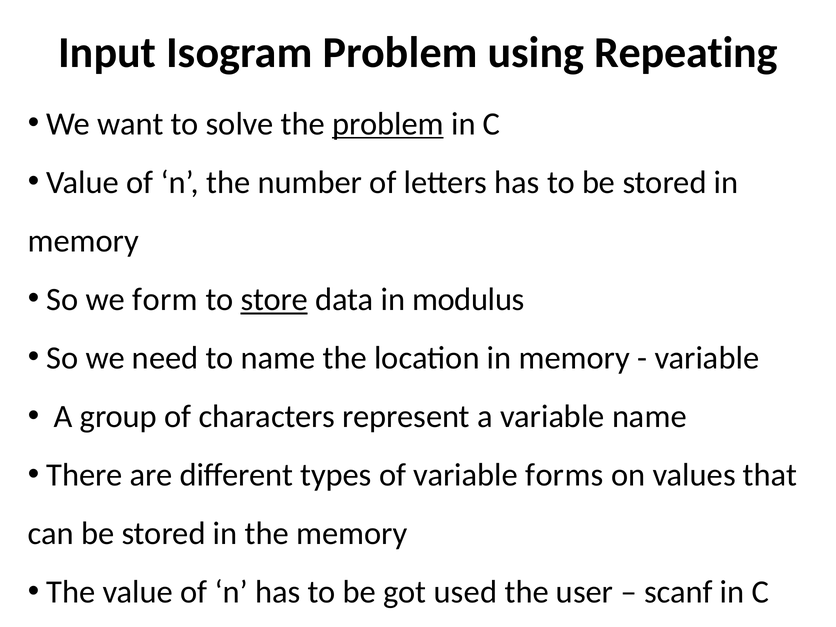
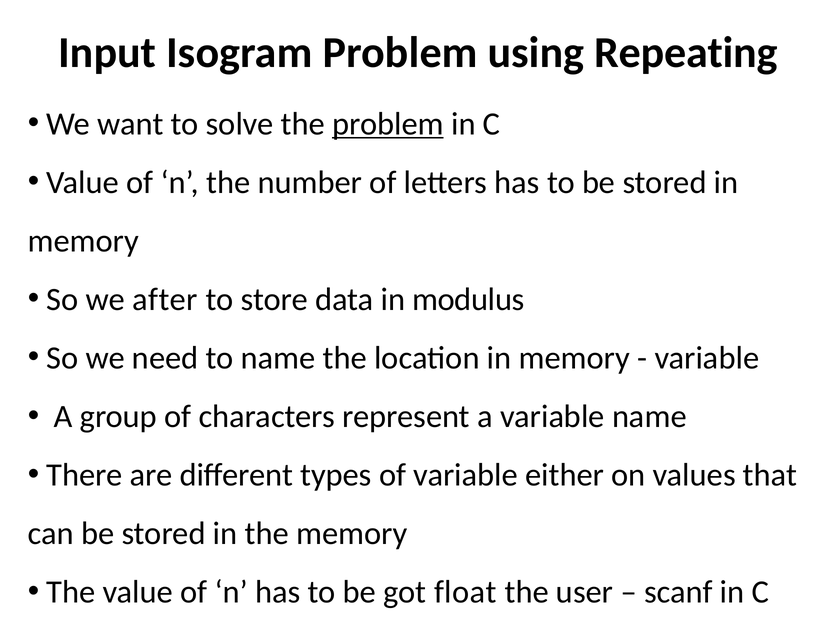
form: form -> after (165, 299)
store underline: present -> none (274, 299)
forms: forms -> either (565, 475)
used: used -> float (465, 592)
